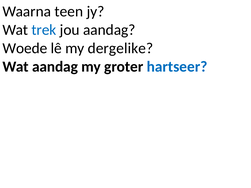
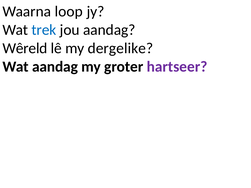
teen: teen -> loop (69, 12)
Woede: Woede -> Wêreld (25, 48)
hartseer colour: blue -> purple (177, 67)
